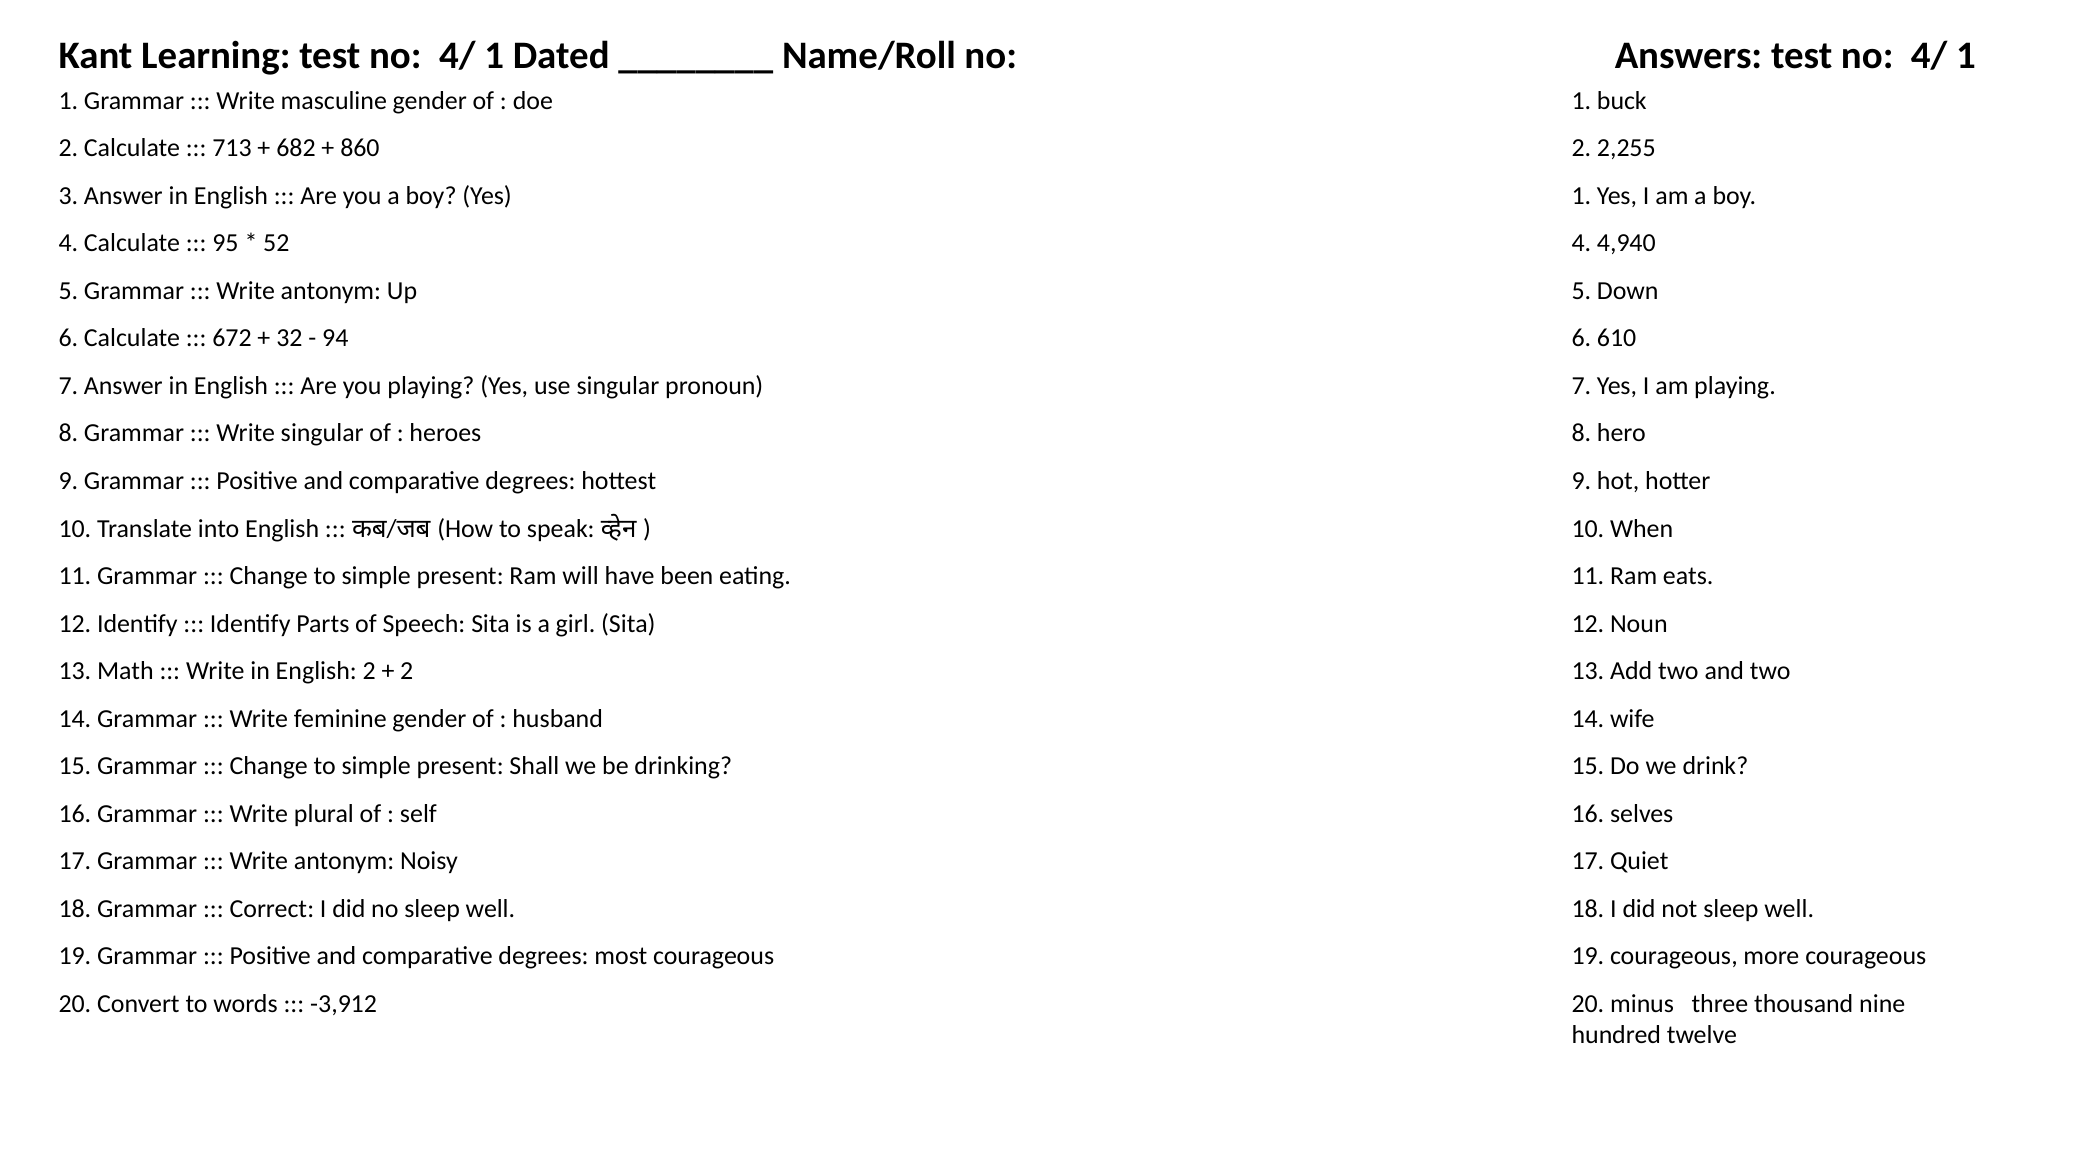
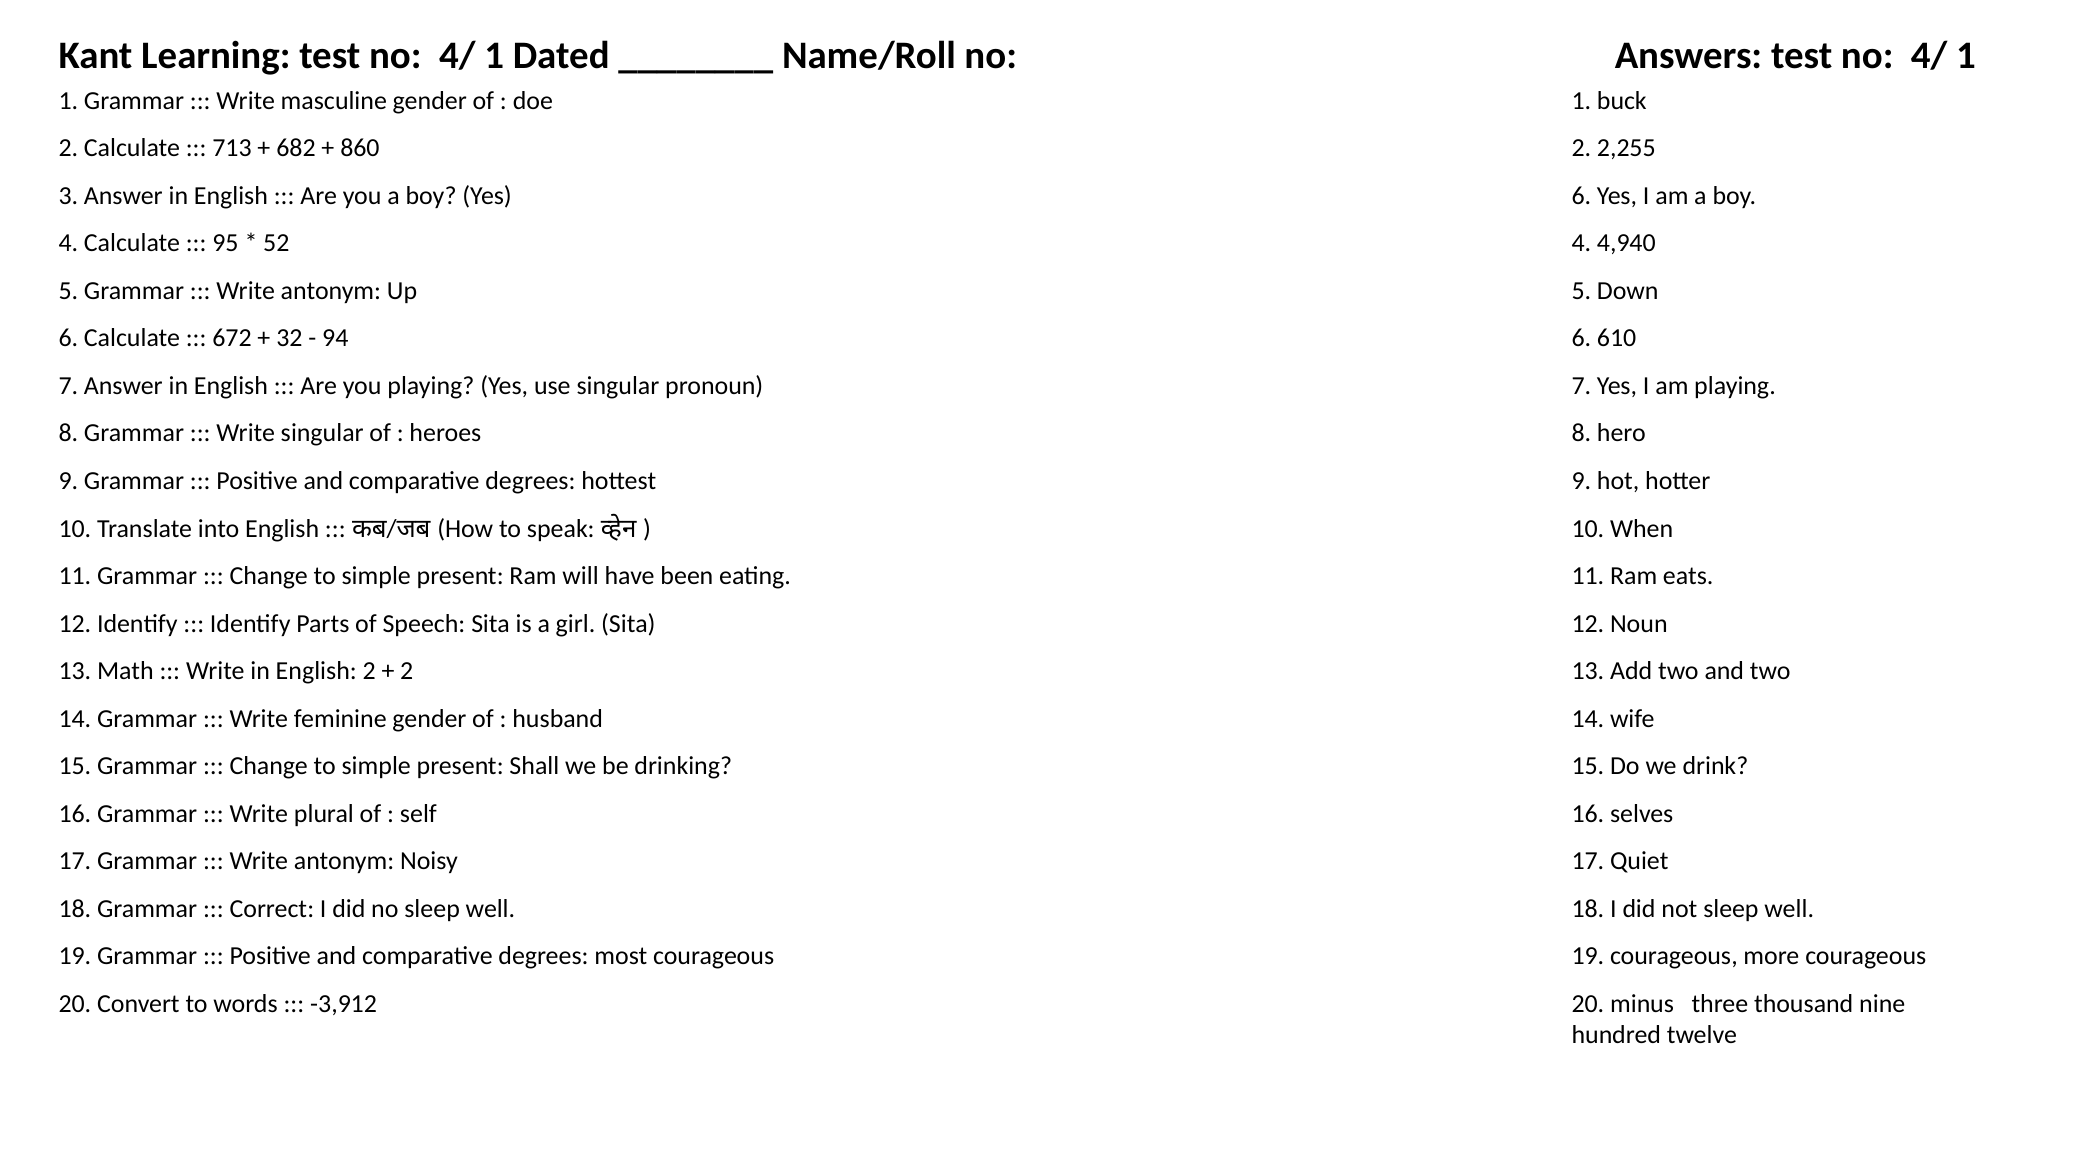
Yes 1: 1 -> 6 (1581, 196)
